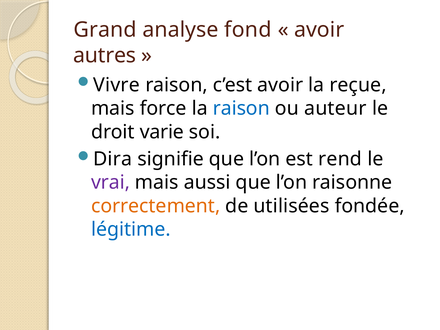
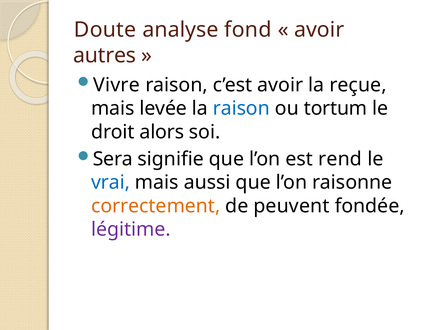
Grand: Grand -> Doute (105, 30)
force: force -> levée (163, 108)
auteur: auteur -> tortum (336, 108)
varie: varie -> alors (162, 132)
Dira: Dira -> Sera (113, 159)
vrai colour: purple -> blue (110, 183)
utilisées: utilisées -> peuvent (291, 206)
légitime colour: blue -> purple (131, 229)
